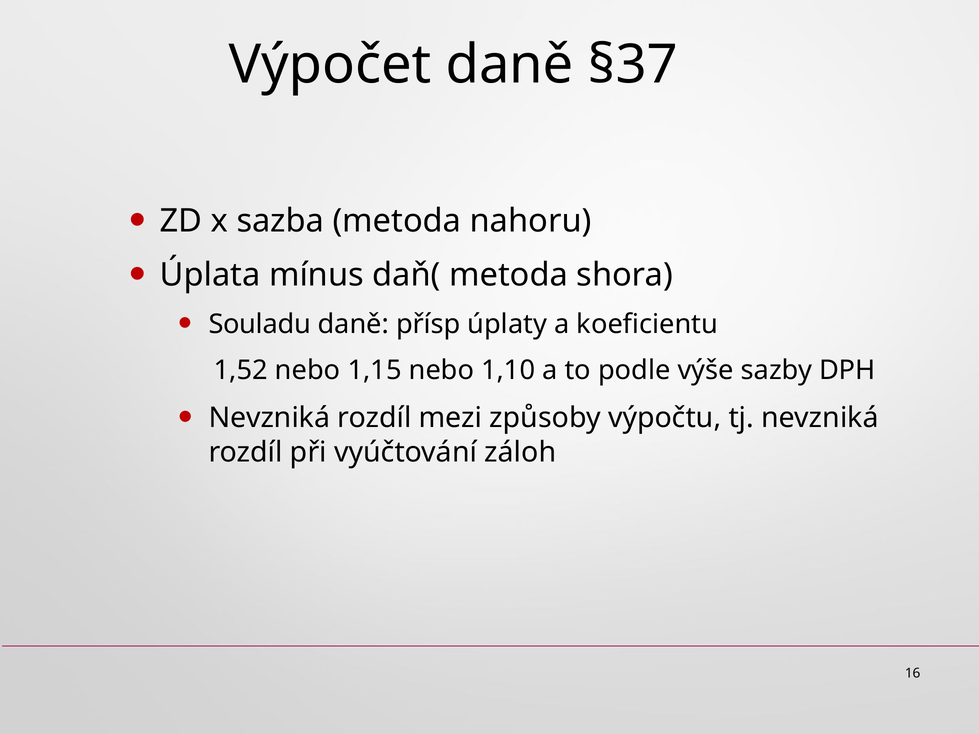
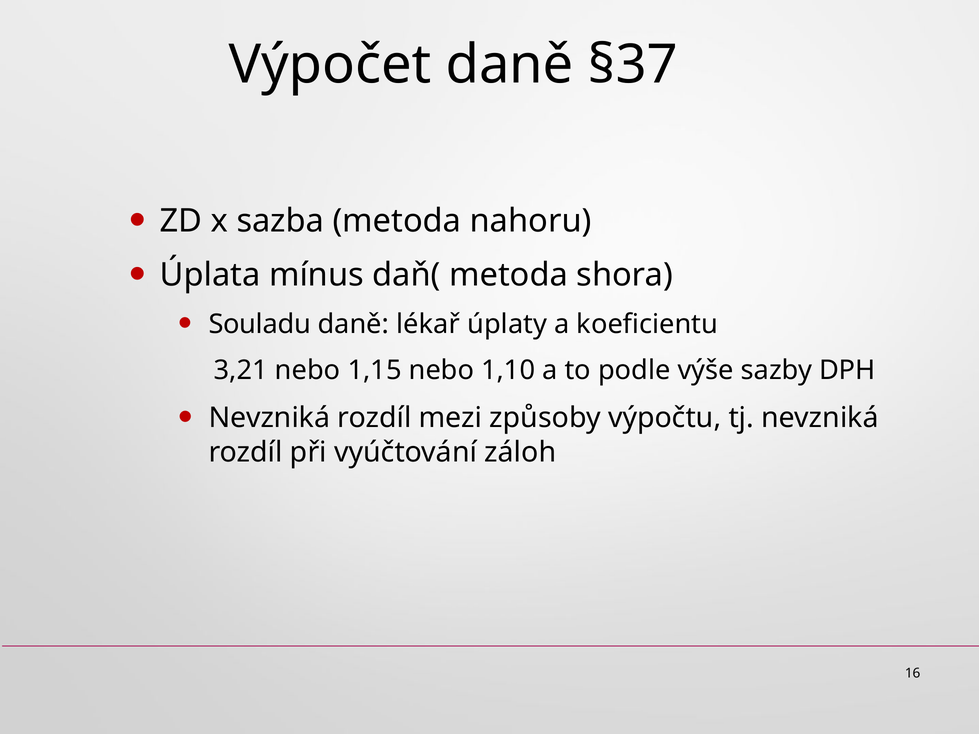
přísp: přísp -> lékař (428, 324)
1,52: 1,52 -> 3,21 (241, 371)
